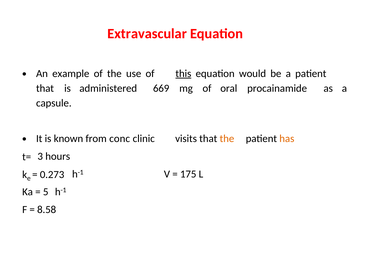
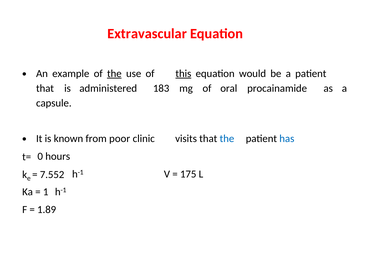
the underline: none -> present (114, 74)
669: 669 -> 183 (161, 88)
conc: conc -> poor (120, 139)
the colour: orange -> blue (227, 139)
has colour: orange -> blue (287, 139)
3: 3 -> 0 (40, 157)
0.273: 0.273 -> 7.552 (52, 175)
5: 5 -> 1 (46, 192)
8.58: 8.58 -> 1.89 (47, 210)
